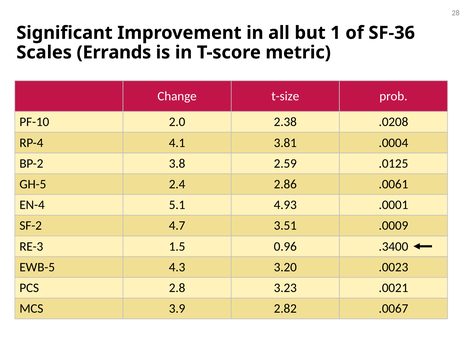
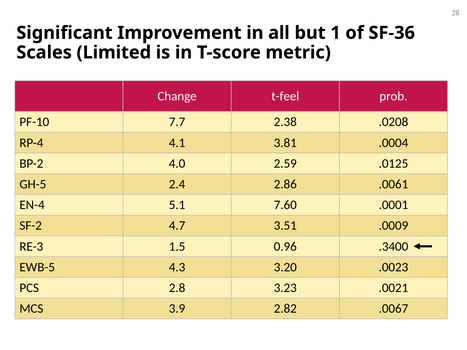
Errands: Errands -> Limited (114, 52)
t-size: t-size -> t-feel (285, 96)
2.0: 2.0 -> 7.7 (177, 122)
3.8: 3.8 -> 4.0 (177, 164)
4.93: 4.93 -> 7.60 (285, 205)
